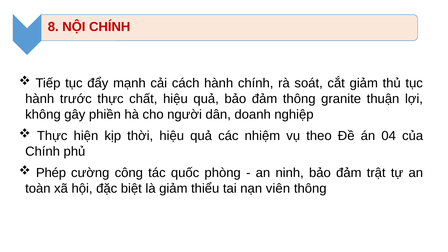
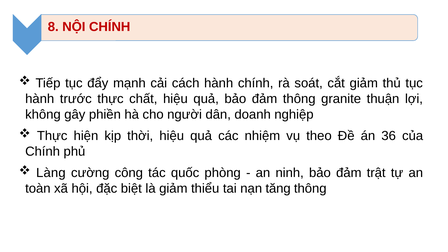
04: 04 -> 36 (389, 136)
Phép: Phép -> Làng (51, 173)
viên: viên -> tăng (278, 188)
